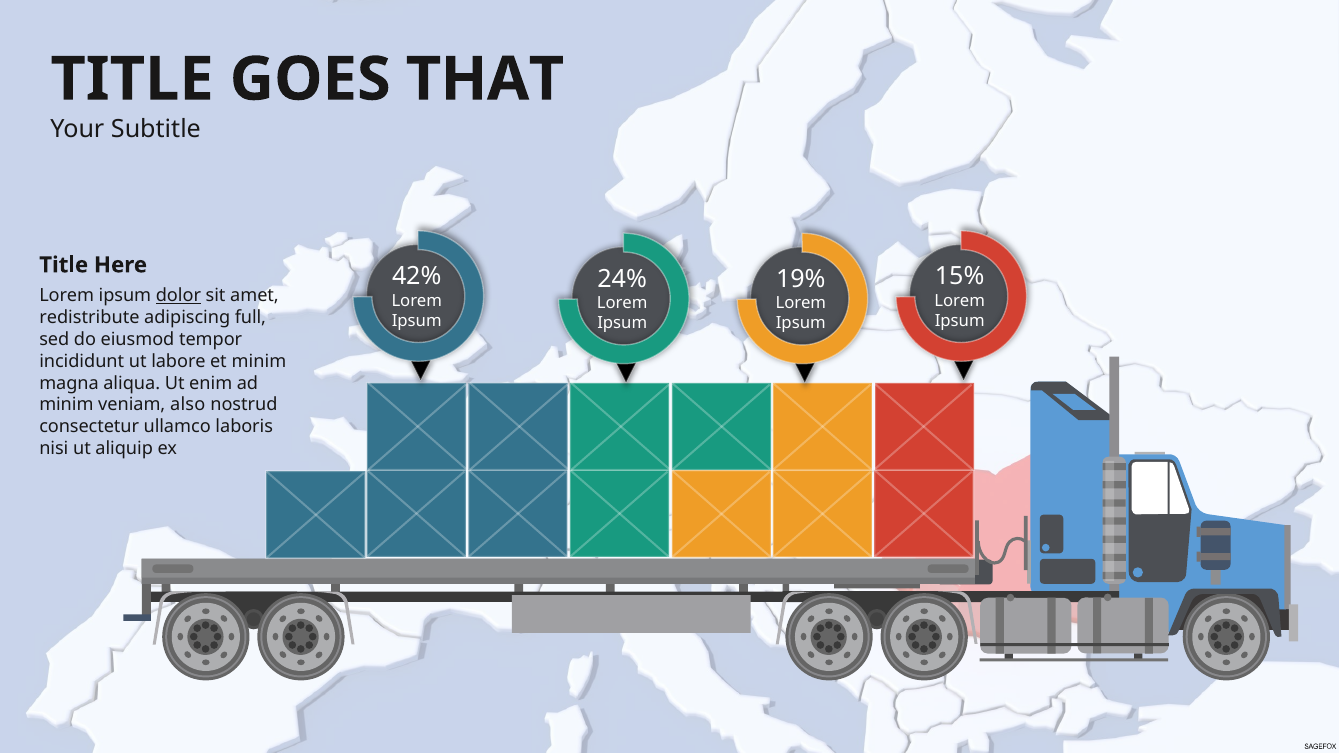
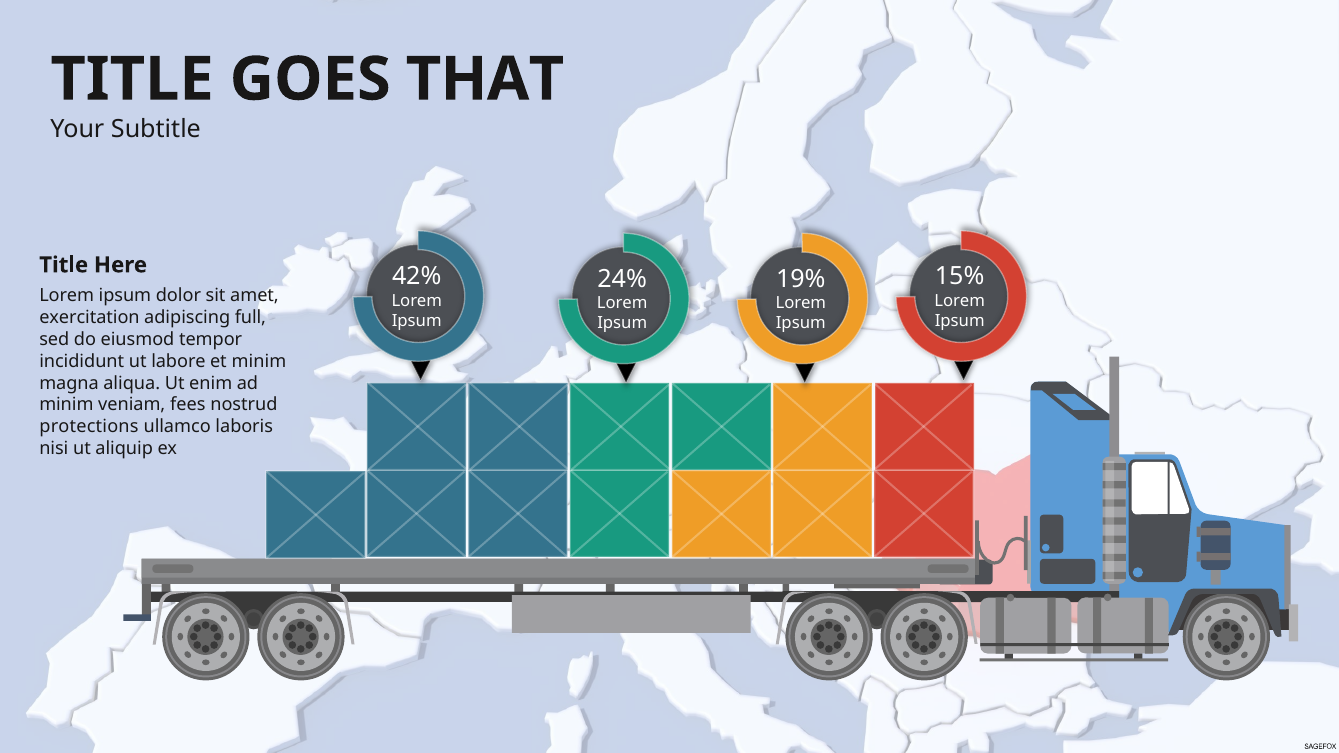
dolor underline: present -> none (178, 296)
redistribute: redistribute -> exercitation (89, 318)
also: also -> fees (188, 405)
consectetur: consectetur -> protections (89, 427)
